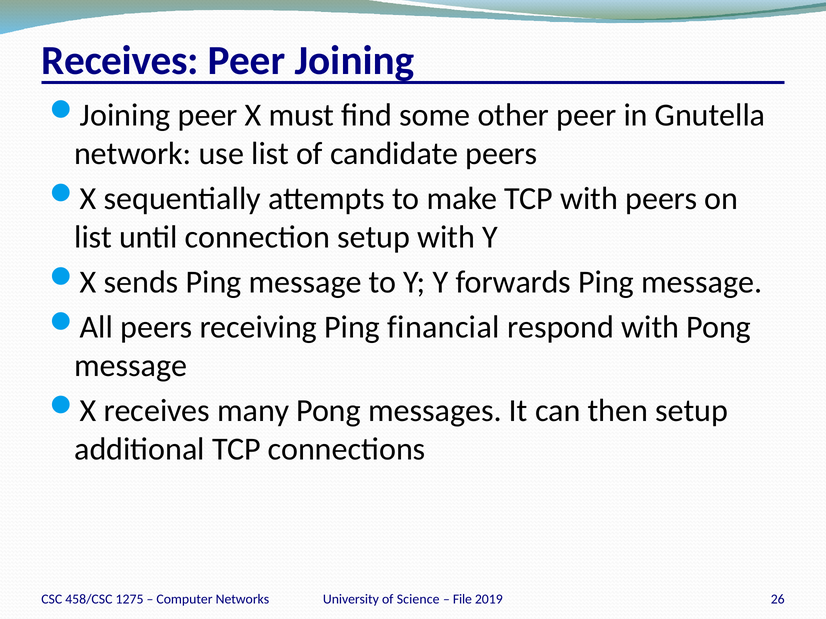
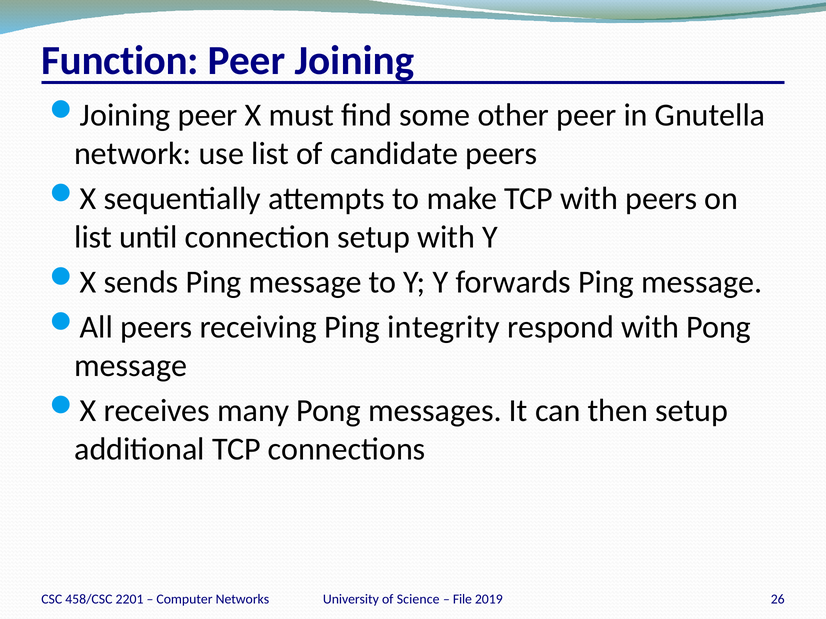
Receives: Receives -> Function (120, 61)
financial: financial -> integrity (443, 327)
1275: 1275 -> 2201 (130, 600)
